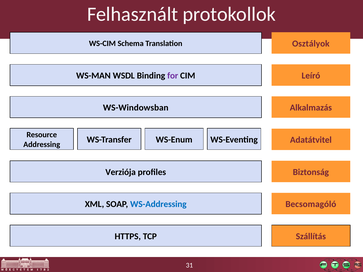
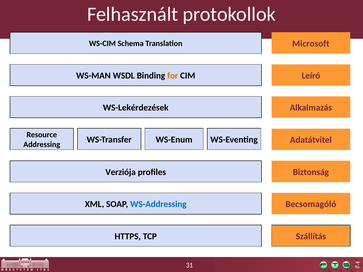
Osztályok: Osztályok -> Microsoft (311, 44)
for colour: purple -> orange (173, 76)
WS-Windowsban: WS-Windowsban -> WS-Lekérdezések (136, 108)
